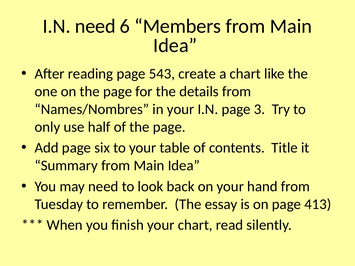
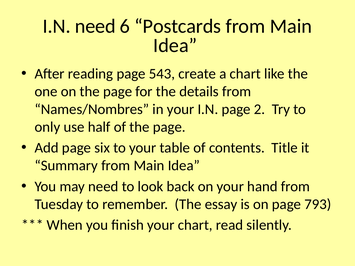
Members: Members -> Postcards (178, 26)
3: 3 -> 2 (260, 109)
413: 413 -> 793 (318, 204)
